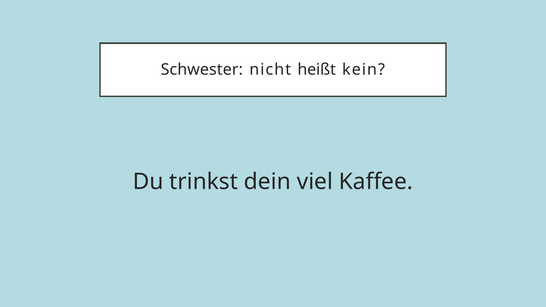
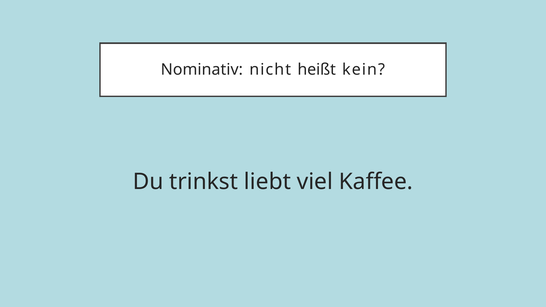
Schwester: Schwester -> Nominativ (202, 70)
dein: dein -> liebt (267, 182)
